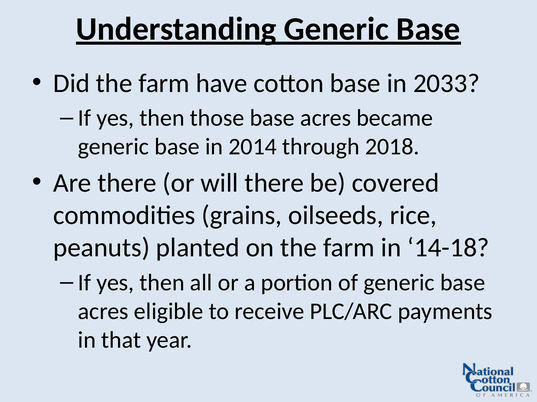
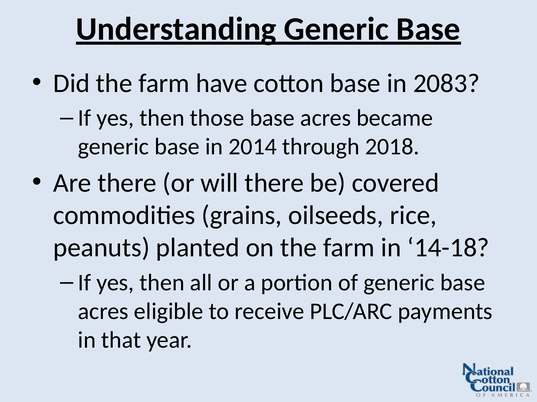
2033: 2033 -> 2083 (446, 83)
